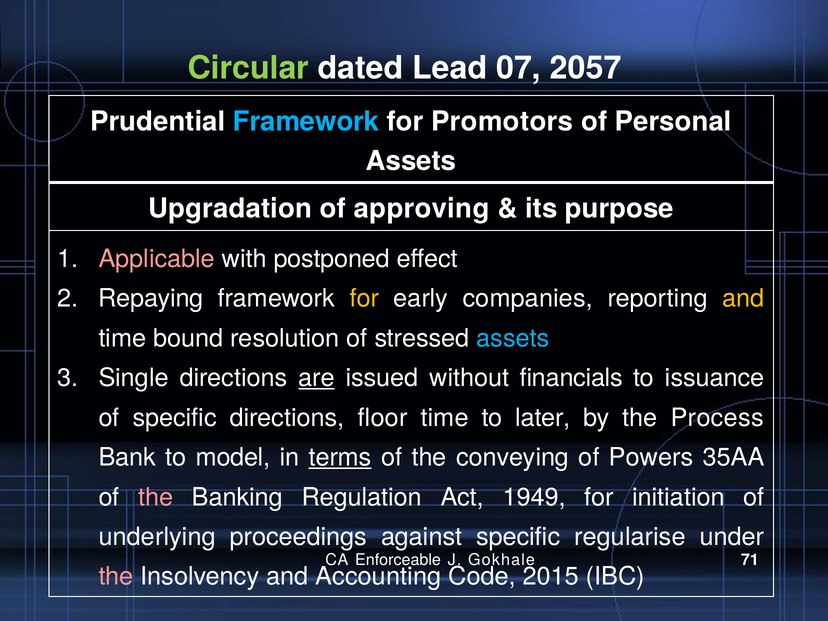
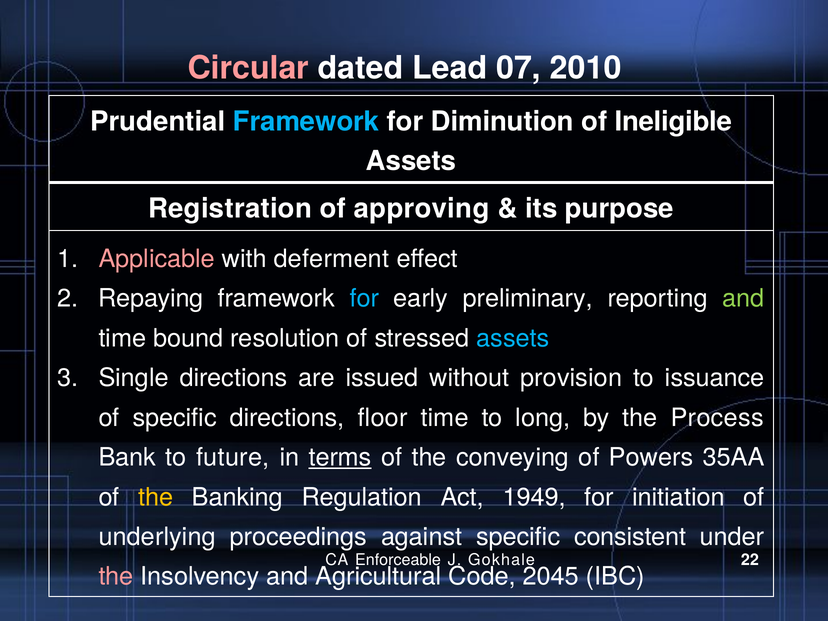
Circular colour: light green -> pink (248, 68)
2057: 2057 -> 2010 (586, 68)
Promotors: Promotors -> Diminution (502, 121)
Personal: Personal -> Ineligible (673, 121)
Upgradation: Upgradation -> Registration (230, 209)
postponed: postponed -> deferment (331, 259)
for colour: yellow -> light blue (364, 298)
companies: companies -> preliminary (528, 298)
and colour: yellow -> light green (743, 298)
are underline: present -> none (316, 378)
financials: financials -> provision (571, 378)
later: later -> long (543, 418)
model: model -> future (233, 457)
the colour: pink -> yellow (156, 497)
regularise: regularise -> consistent (630, 537)
71: 71 -> 22 (750, 560)
Accounting: Accounting -> Agricultural (378, 577)
2015: 2015 -> 2045 (551, 577)
